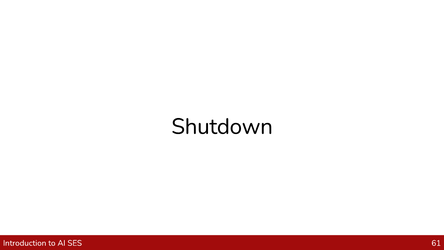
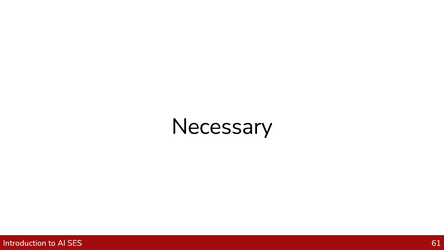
Shutdown: Shutdown -> Necessary (222, 126)
